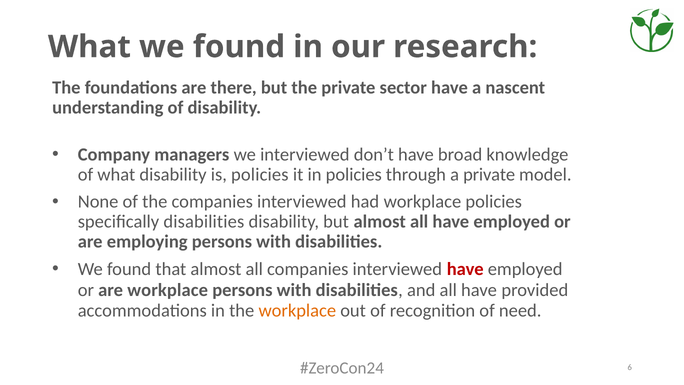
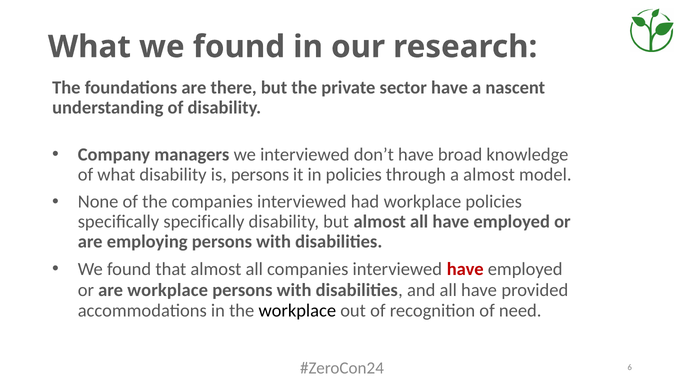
is policies: policies -> persons (260, 174)
a private: private -> almost (489, 174)
specifically disabilities: disabilities -> specifically (204, 222)
workplace colour: orange -> black (297, 310)
